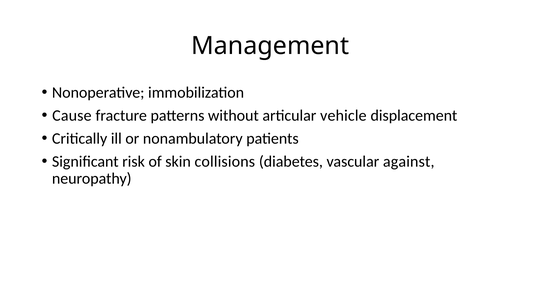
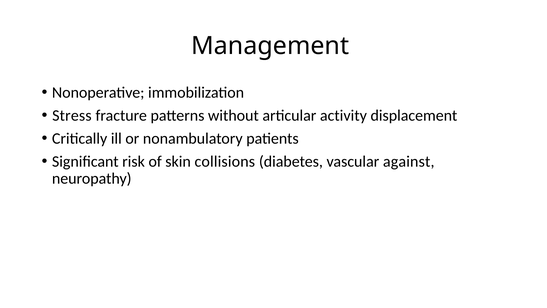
Cause: Cause -> Stress (72, 115)
vehicle: vehicle -> activity (343, 115)
